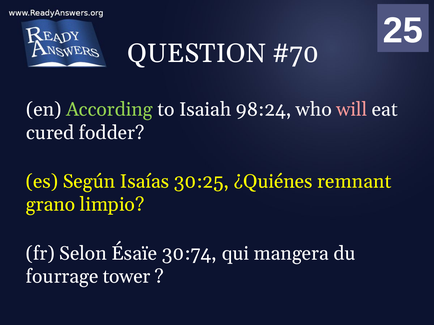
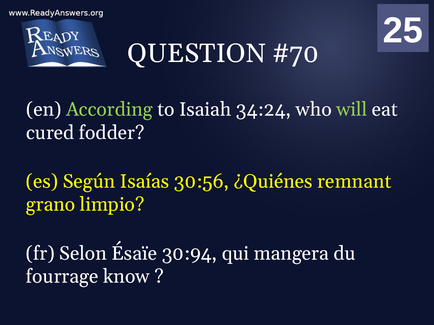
98:24: 98:24 -> 34:24 (263, 110)
will colour: pink -> light green (352, 110)
30:25: 30:25 -> 30:56 (201, 182)
30:74: 30:74 -> 30:94 (189, 254)
tower: tower -> know (126, 277)
